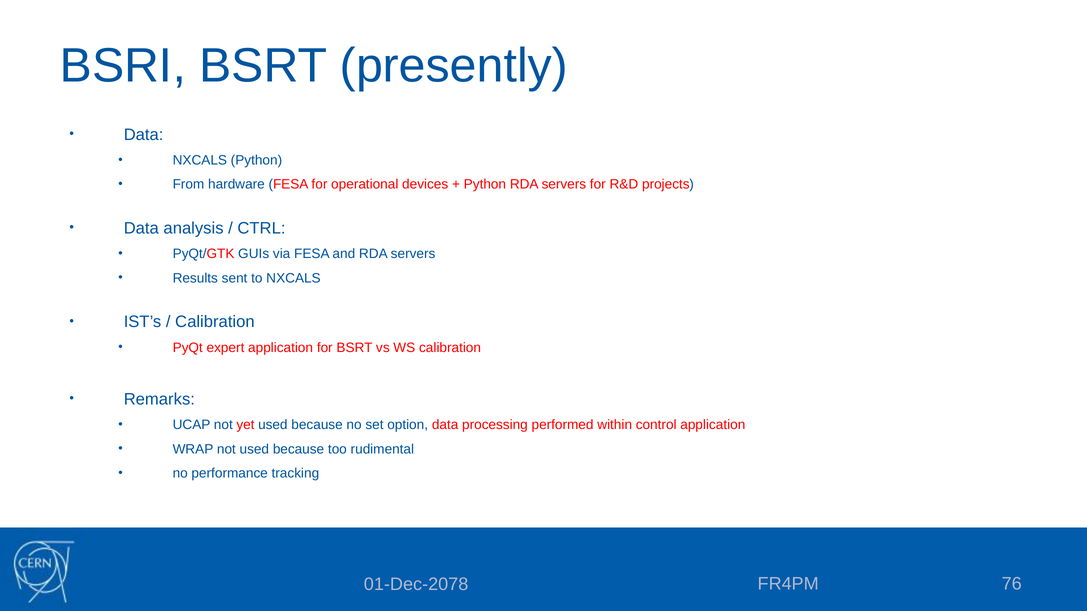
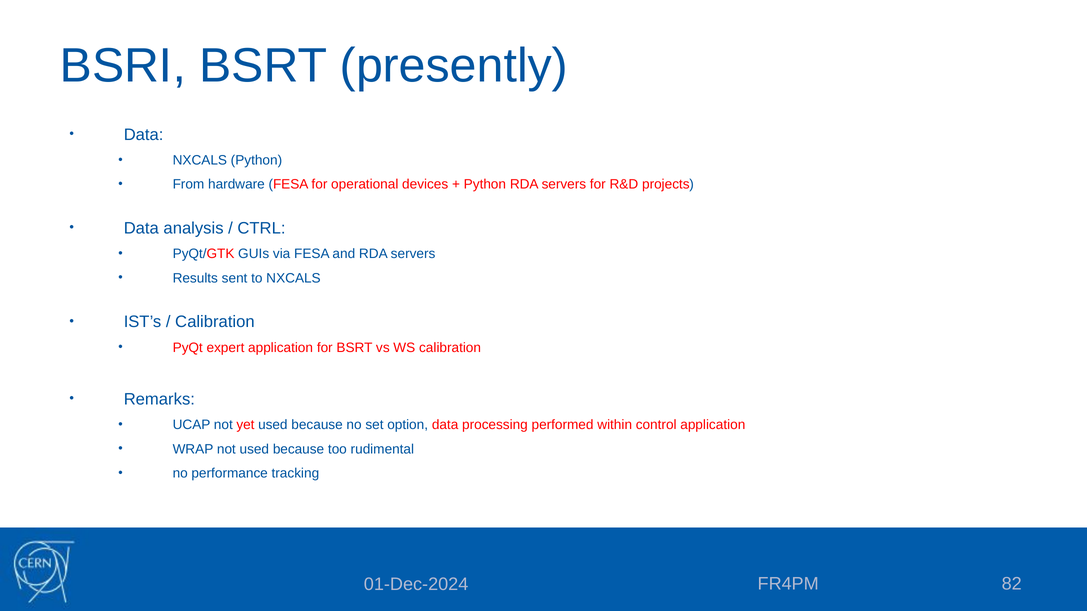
76: 76 -> 82 (1012, 584)
01-Dec-2078: 01-Dec-2078 -> 01-Dec-2024 (416, 585)
